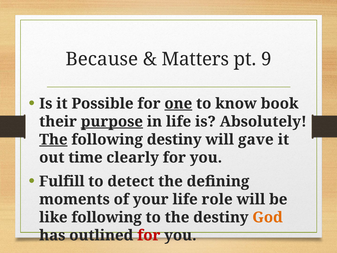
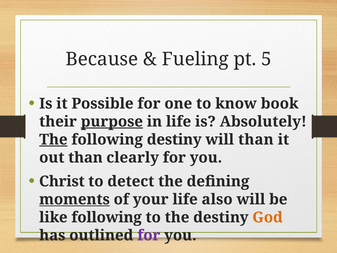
Matters: Matters -> Fueling (195, 59)
9: 9 -> 5 (266, 59)
one underline: present -> none (178, 103)
will gave: gave -> than (256, 139)
out time: time -> than (85, 157)
Fulfill: Fulfill -> Christ (62, 181)
moments underline: none -> present (74, 199)
role: role -> also (217, 199)
for colour: red -> purple (149, 235)
